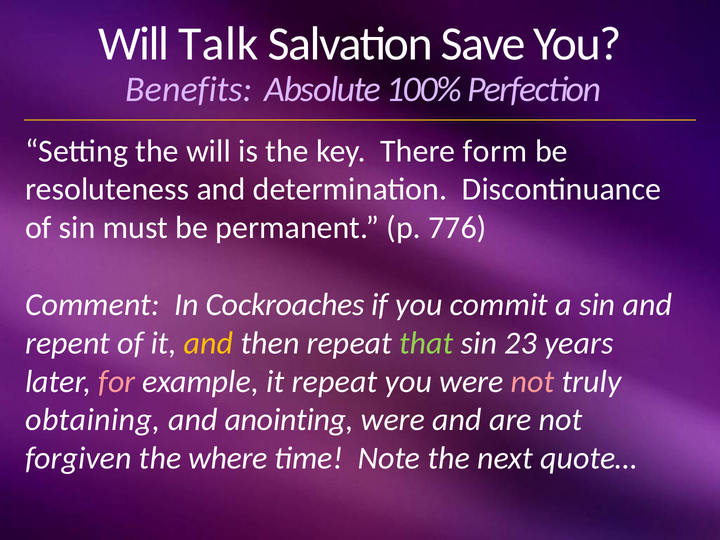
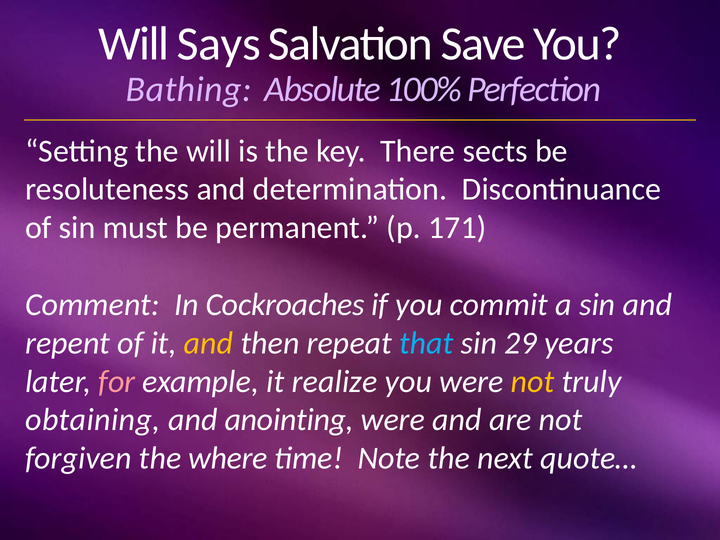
Talk: Talk -> Says (219, 44)
Benefits: Benefits -> Bathing (189, 89)
form: form -> sects (495, 151)
776: 776 -> 171 (457, 228)
that colour: light green -> light blue (426, 343)
23: 23 -> 29 (521, 343)
it repeat: repeat -> realize (335, 381)
not colour: pink -> yellow (533, 381)
